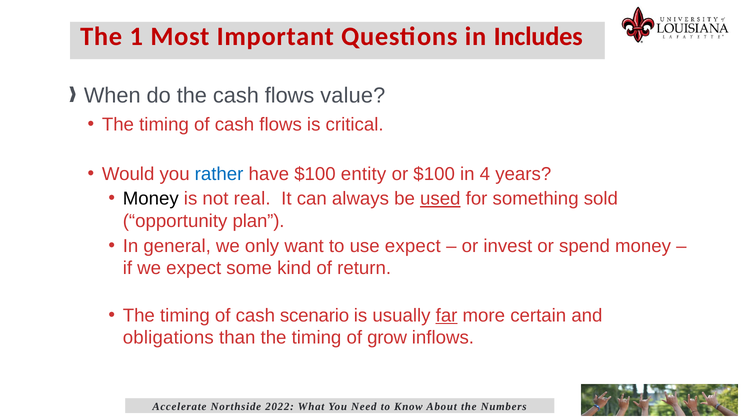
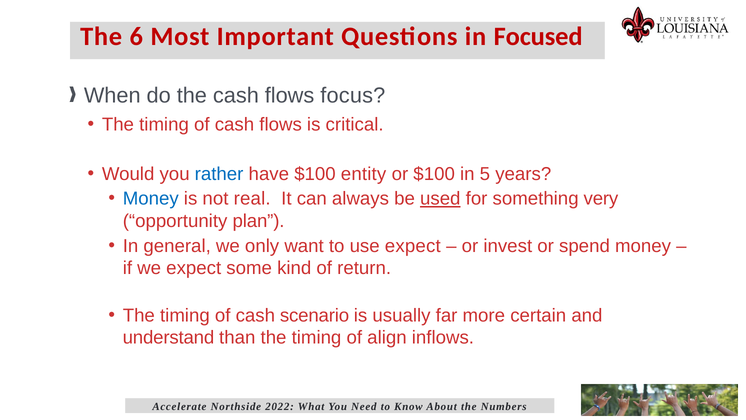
1: 1 -> 6 (136, 36)
Includes: Includes -> Focused (538, 36)
value: value -> focus (353, 96)
4: 4 -> 5 (485, 174)
Money colour: black -> blue (151, 199)
sold: sold -> very (601, 199)
far underline: present -> none (447, 315)
obligations: obligations -> understand (168, 338)
grow: grow -> align (387, 338)
